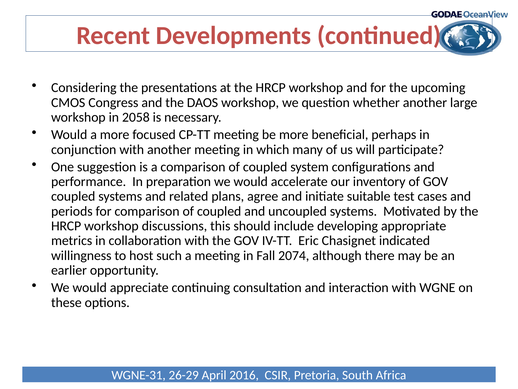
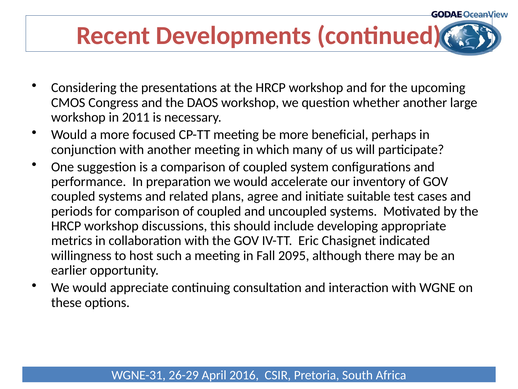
2058: 2058 -> 2011 (136, 117)
2074: 2074 -> 2095 (294, 255)
